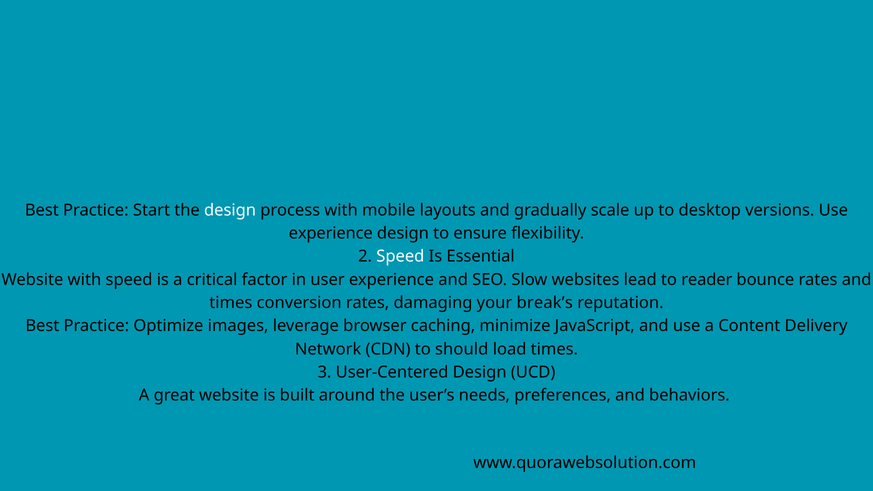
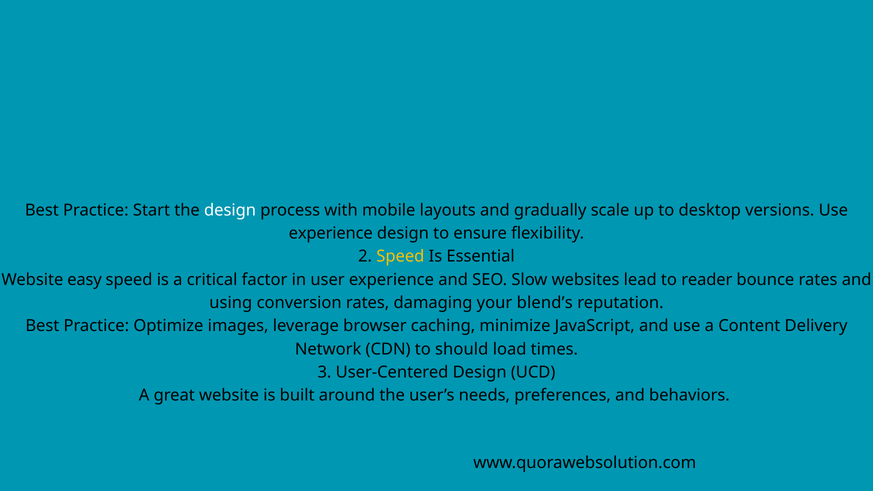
Speed colour: white -> yellow (400, 257)
Website with: with -> easy (85, 280)
times: times -> using (231, 303)
break’s: break’s -> blend’s (545, 303)
